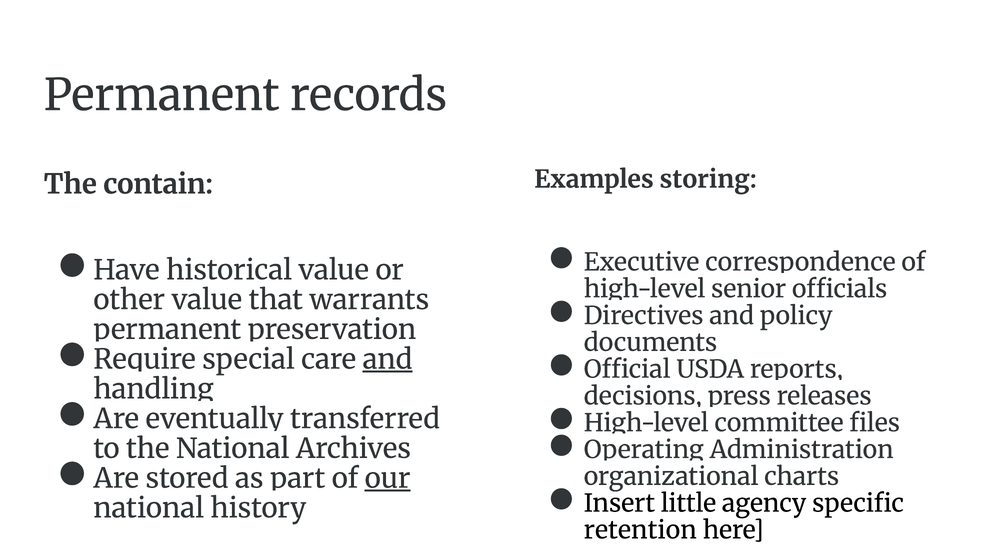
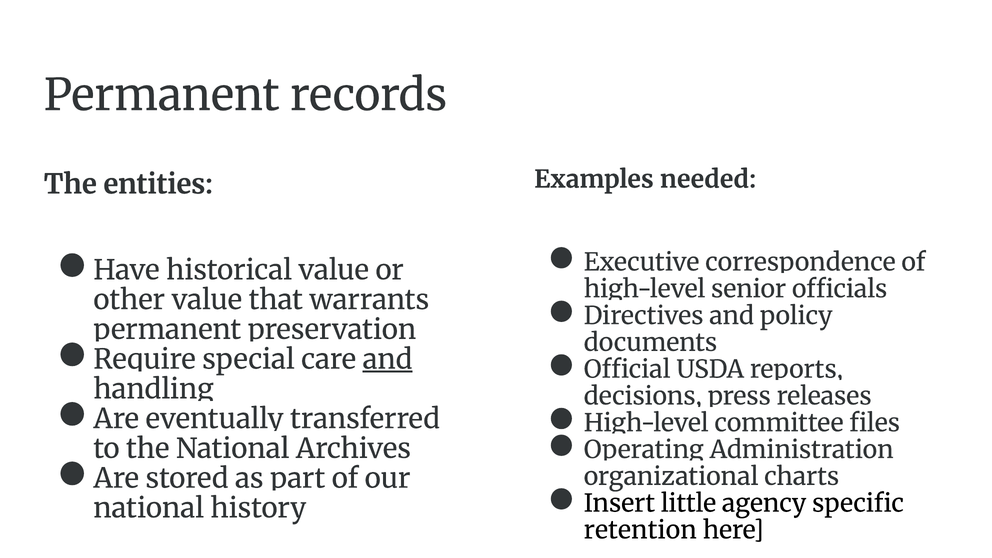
storing: storing -> needed (708, 180)
contain: contain -> entities (158, 184)
our underline: present -> none (388, 479)
